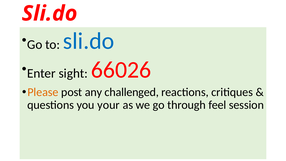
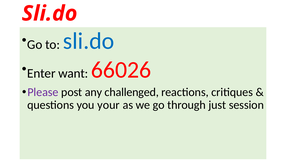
sight: sight -> want (73, 73)
Please colour: orange -> purple (43, 92)
feel: feel -> just (217, 105)
